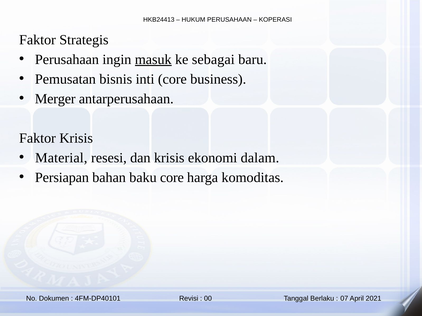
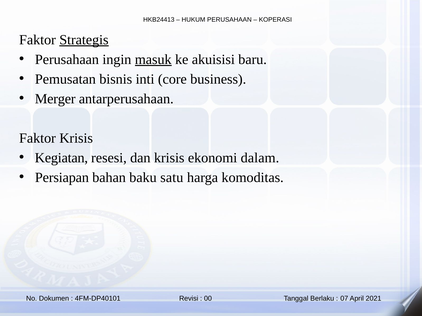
Strategis underline: none -> present (84, 40)
sebagai: sebagai -> akuisisi (213, 60)
Material: Material -> Kegiatan (61, 158)
baku core: core -> satu (172, 178)
